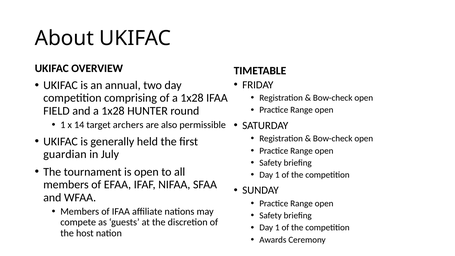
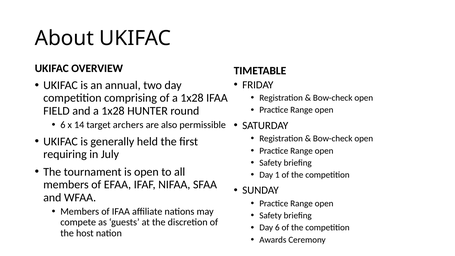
1: 1 -> 6 (63, 125)
guardian: guardian -> requiring (65, 154)
1: 1 -> 6 (277, 228)
